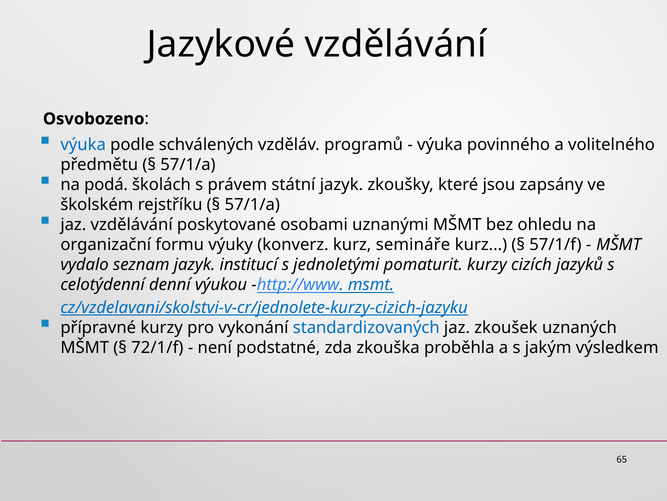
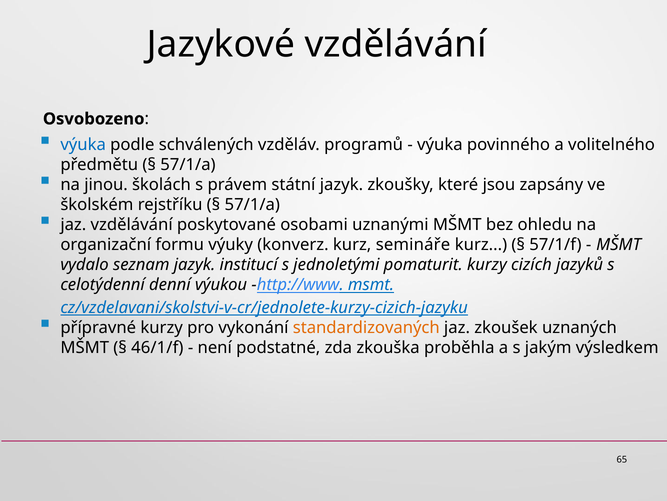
podá: podá -> jinou (106, 184)
standardizovaných colour: blue -> orange (366, 327)
72/1/f: 72/1/f -> 46/1/f (157, 347)
